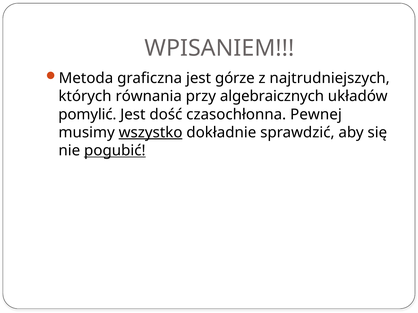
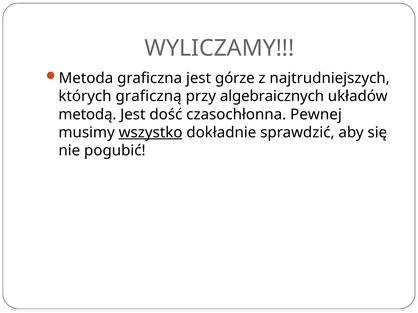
WPISANIEM: WPISANIEM -> WYLICZAMY (219, 48)
równania: równania -> graficzną (149, 96)
pomylić: pomylić -> metodą (87, 115)
pogubić underline: present -> none (115, 151)
